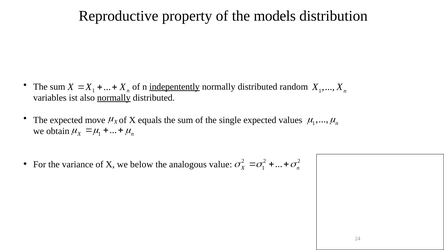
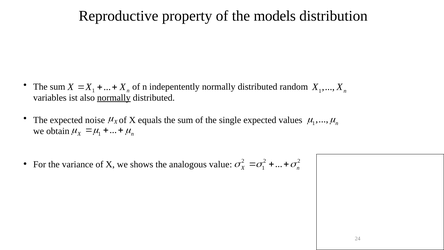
indepentently underline: present -> none (174, 87)
move: move -> noise (95, 120)
below: below -> shows (142, 164)
